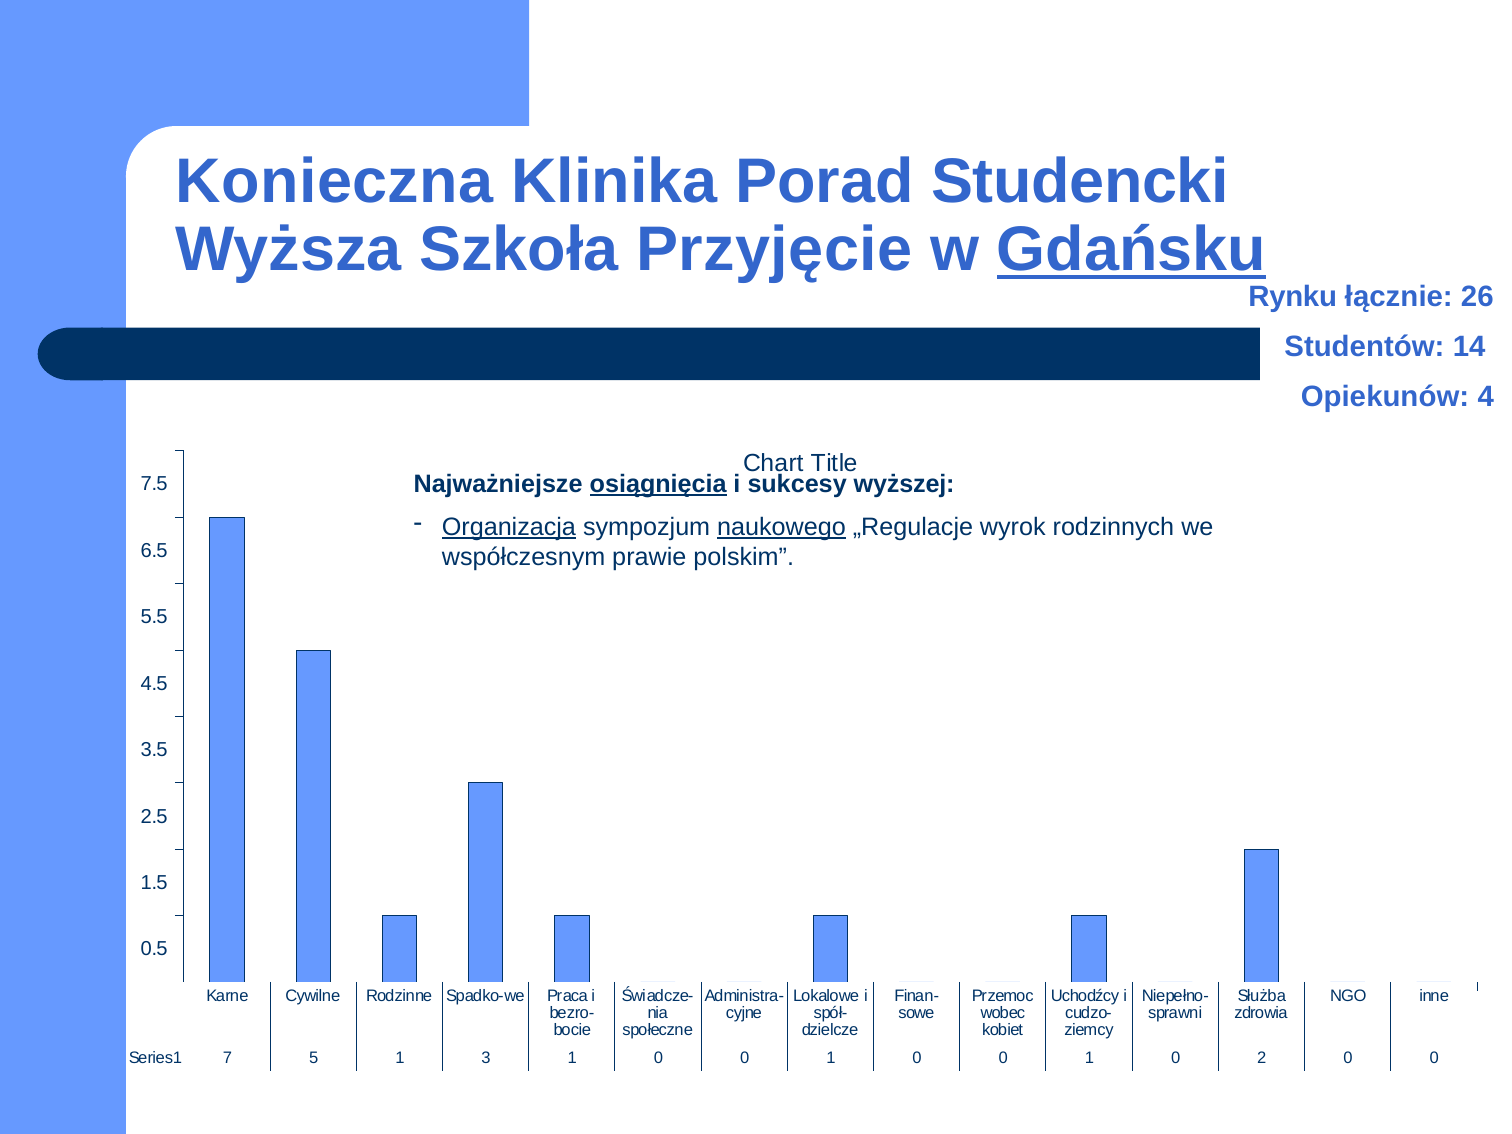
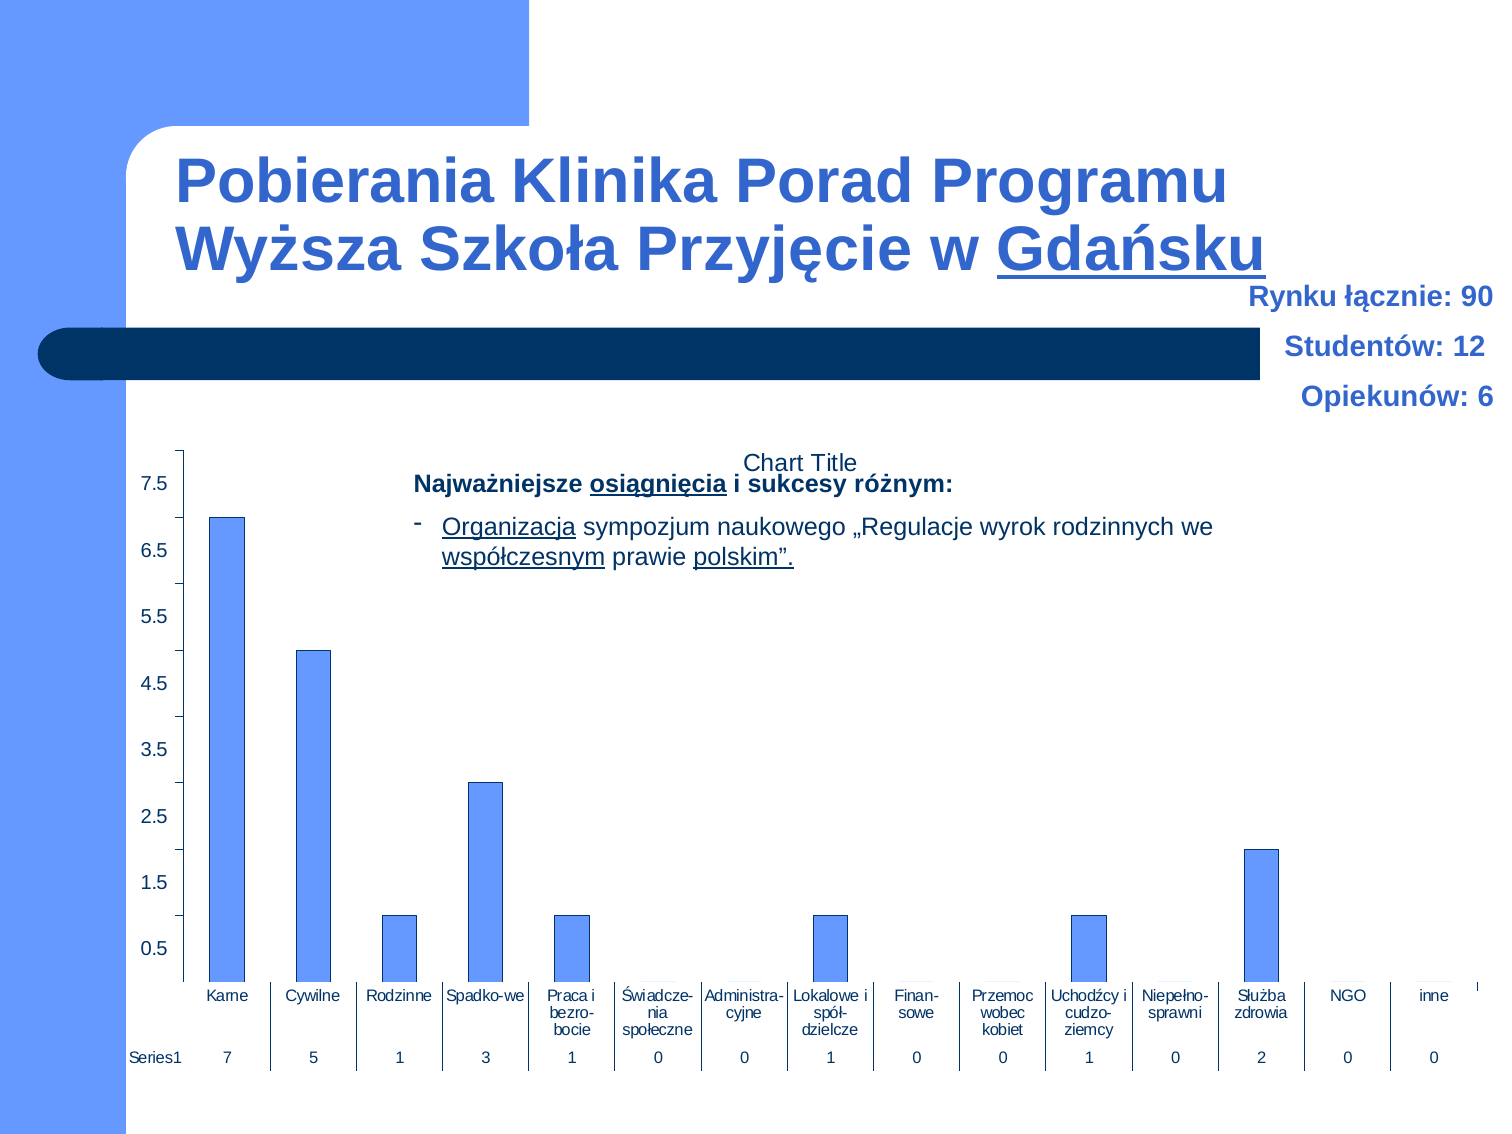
Konieczna: Konieczna -> Pobierania (335, 182)
Studencki: Studencki -> Programu (1080, 182)
26: 26 -> 90 (1477, 296)
14: 14 -> 12 (1469, 346)
4: 4 -> 6 (1486, 396)
wyższej: wyższej -> różnym (904, 484)
naukowego underline: present -> none (781, 527)
współczesnym underline: none -> present (524, 557)
polskim underline: none -> present (744, 557)
